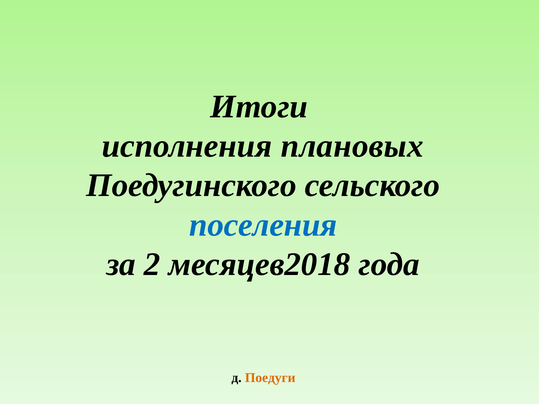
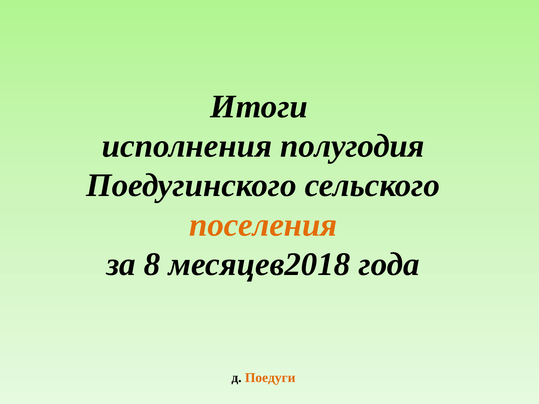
плановых: плановых -> полугодия (352, 146)
поселения colour: blue -> orange (263, 225)
2: 2 -> 8 (152, 265)
